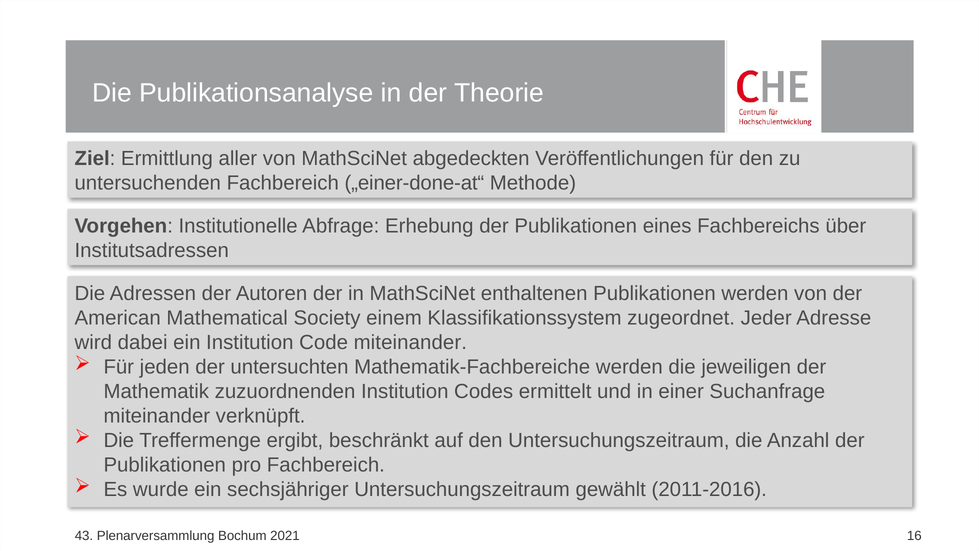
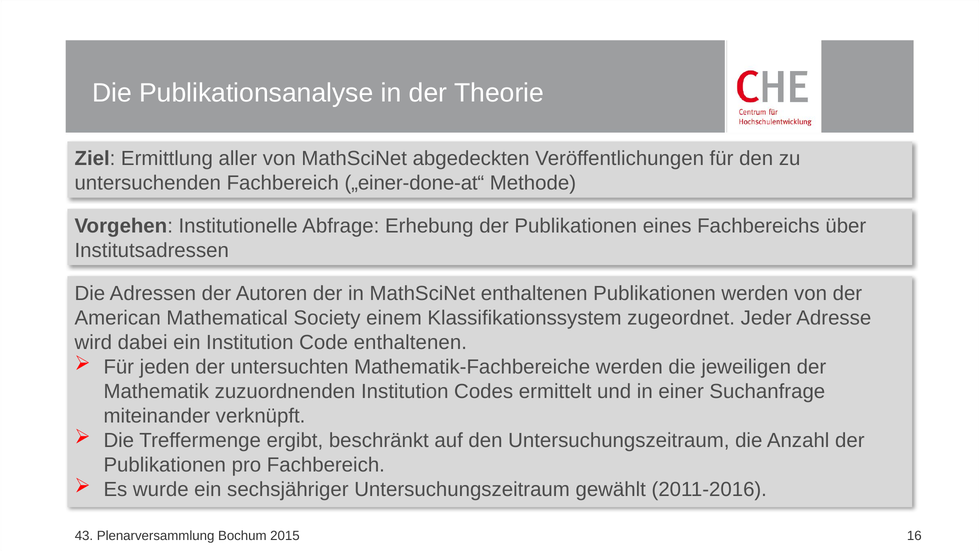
Code miteinander: miteinander -> enthaltenen (410, 342)
2021: 2021 -> 2015 (285, 536)
